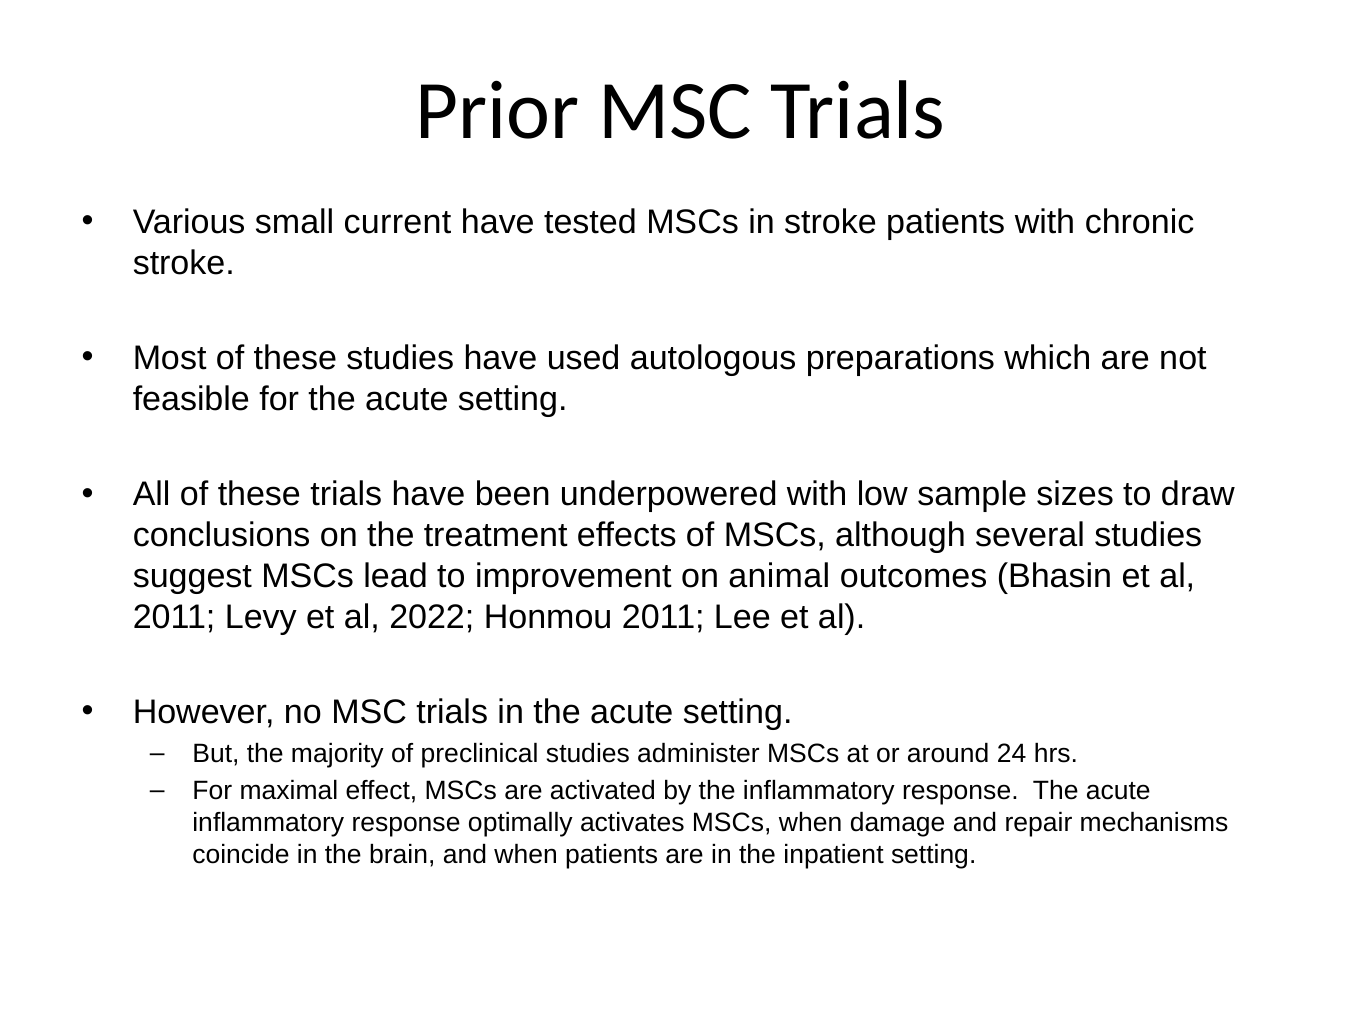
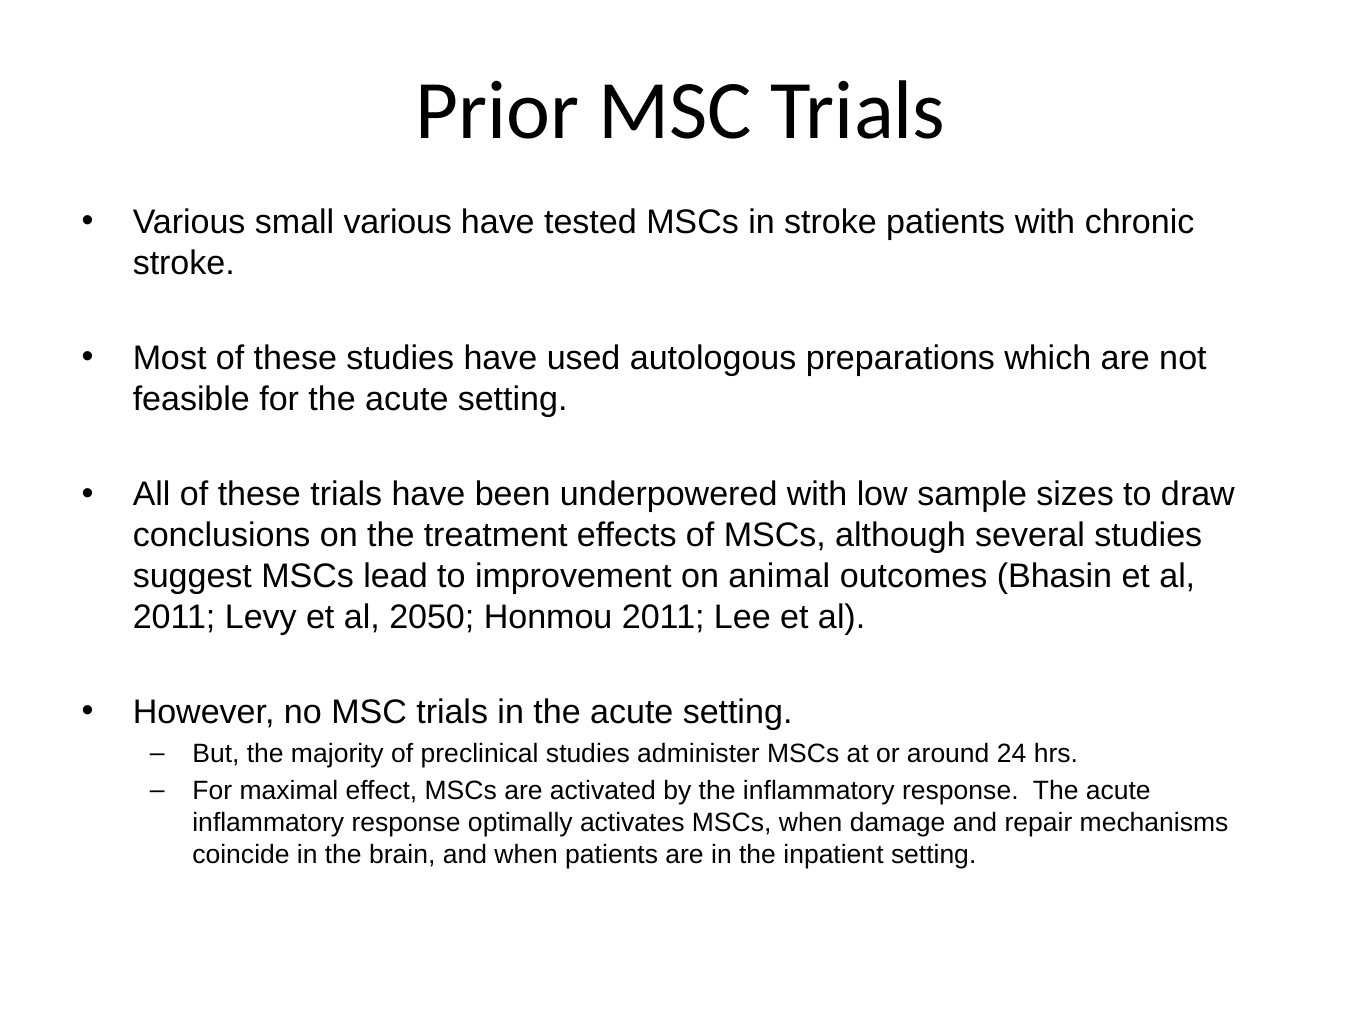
small current: current -> various (398, 223)
2022: 2022 -> 2050 (432, 618)
